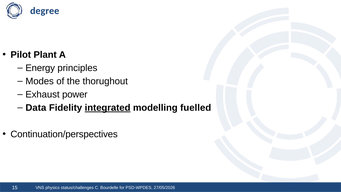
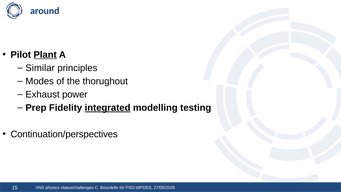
degree: degree -> around (45, 11)
Plant underline: none -> present (45, 55)
Energy: Energy -> Similar (40, 68)
Data: Data -> Prep (36, 108)
fuelled: fuelled -> testing (196, 108)
